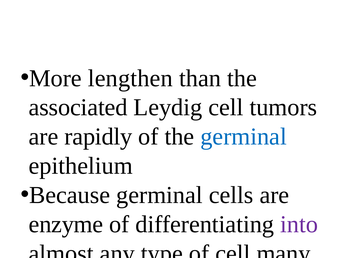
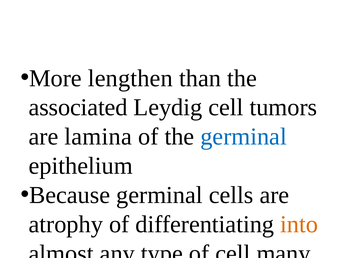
rapidly: rapidly -> lamina (98, 137)
enzyme: enzyme -> atrophy (66, 224)
into colour: purple -> orange (299, 224)
